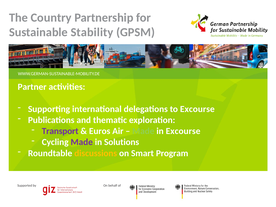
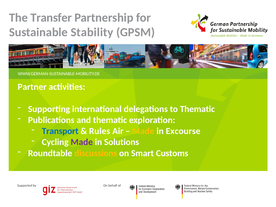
Country: Country -> Transfer (51, 18)
to Excourse: Excourse -> Thematic (197, 109)
Transport colour: purple -> blue (60, 131)
Euros: Euros -> Rules (100, 131)
Made colour: light green -> yellow (143, 131)
Program: Program -> Customs (172, 153)
